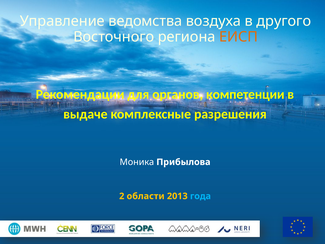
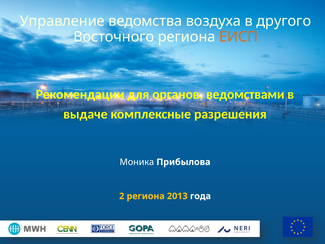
компетенции: компетенции -> ведомствами (245, 94)
2 области: области -> региона (146, 196)
года colour: light blue -> white (200, 196)
